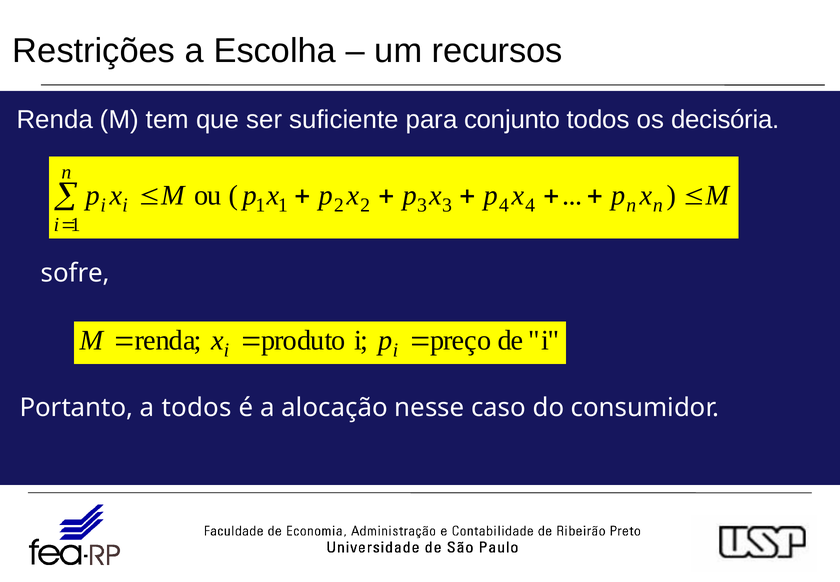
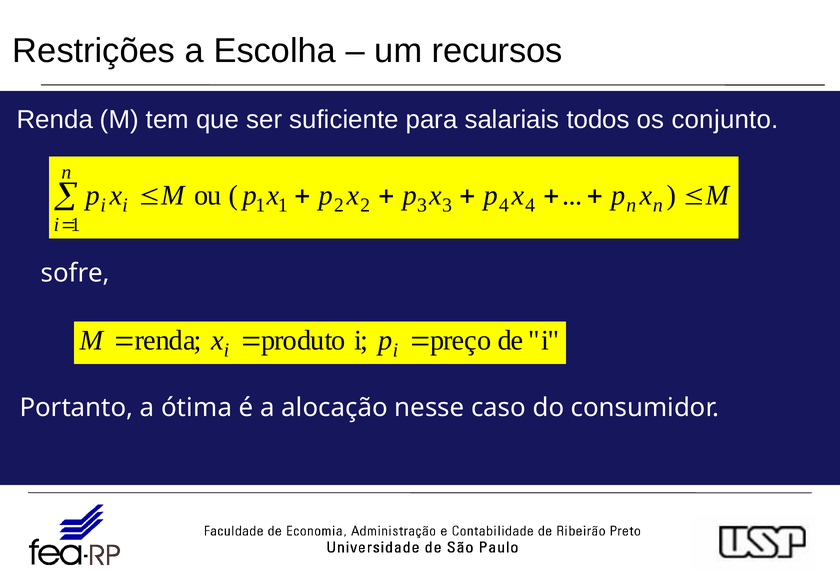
conjunto: conjunto -> salariais (512, 120)
decisória: decisória -> conjunto (725, 120)
a todos: todos -> ótima (197, 407)
